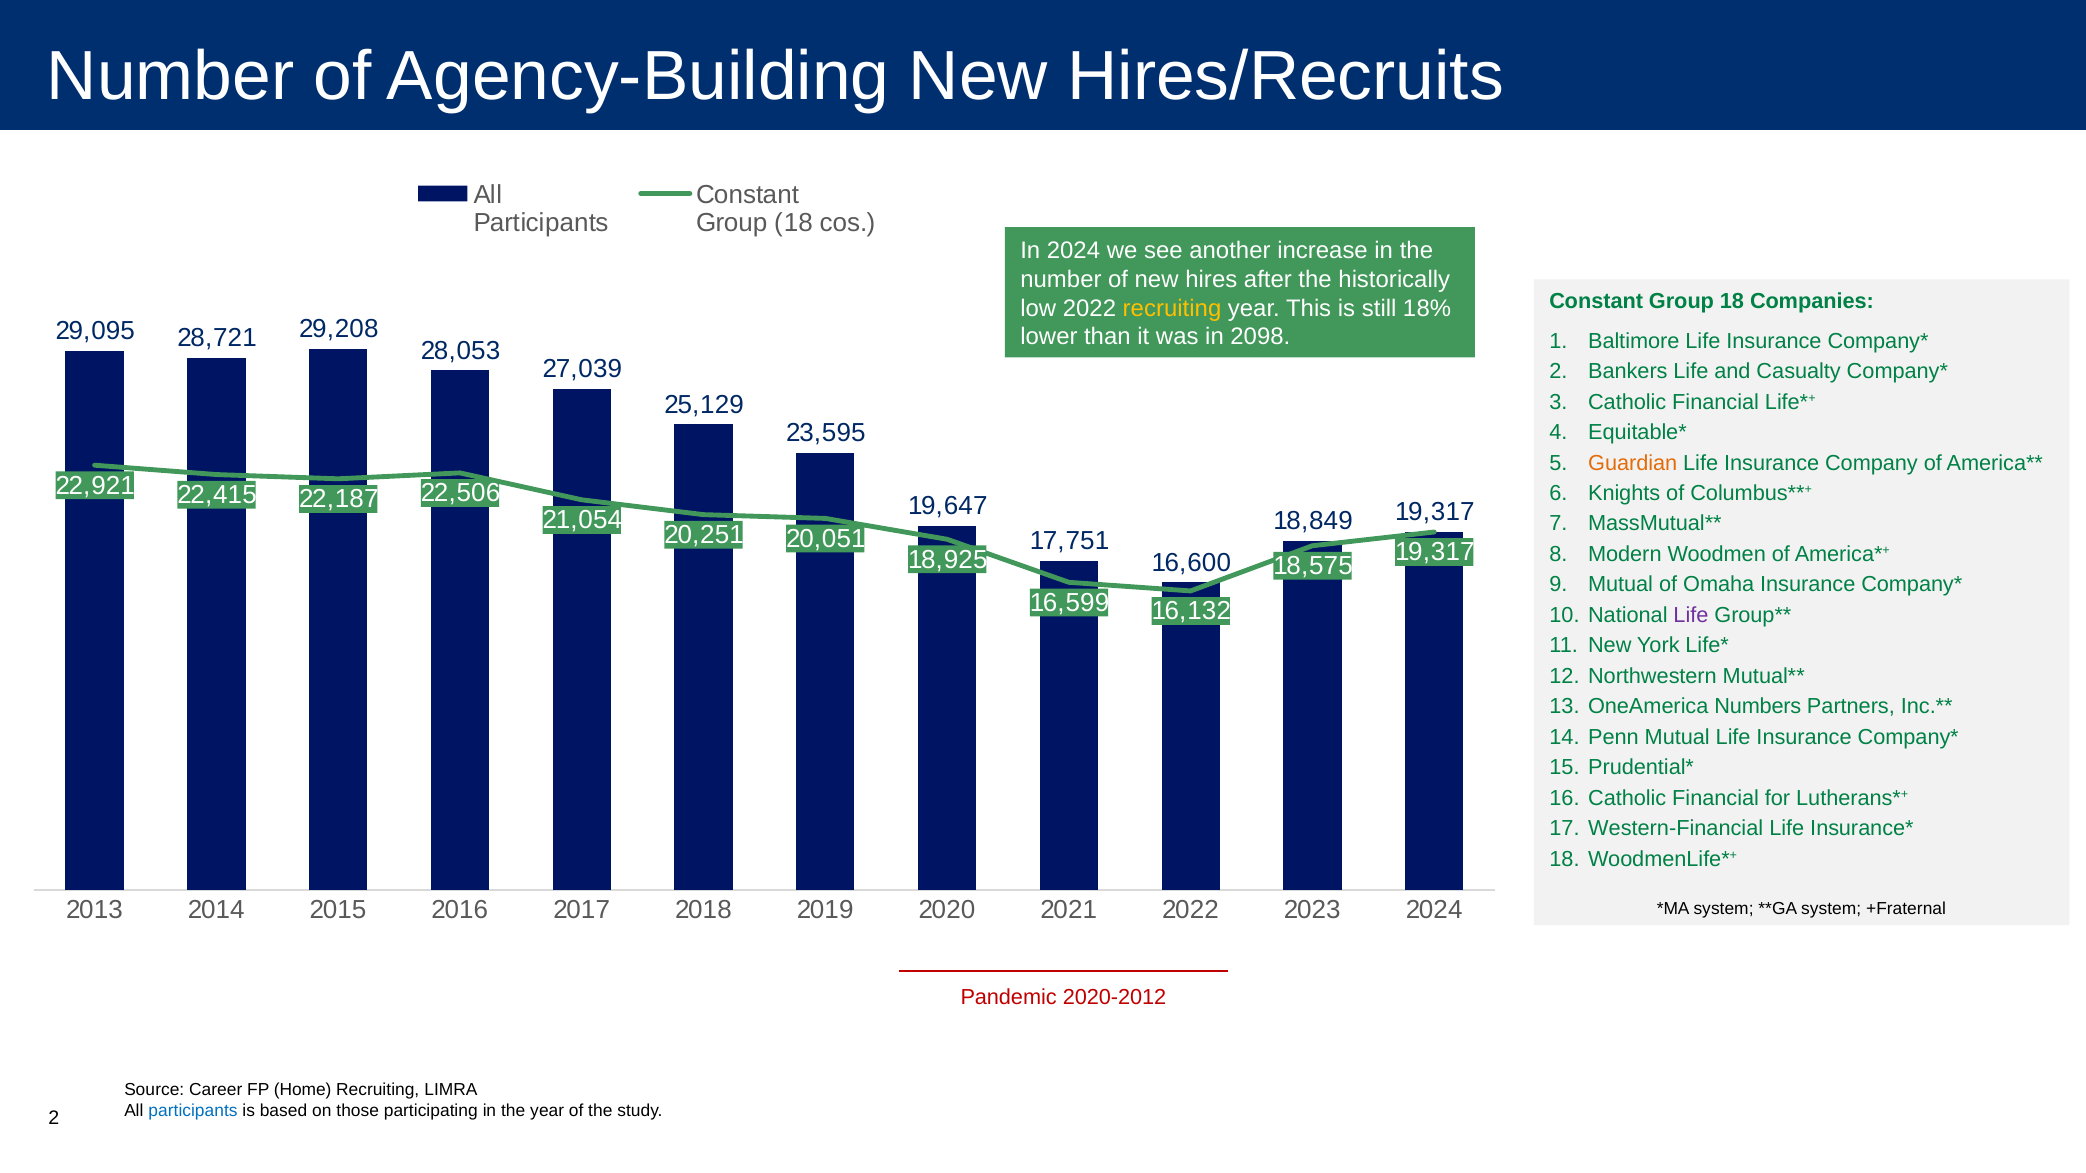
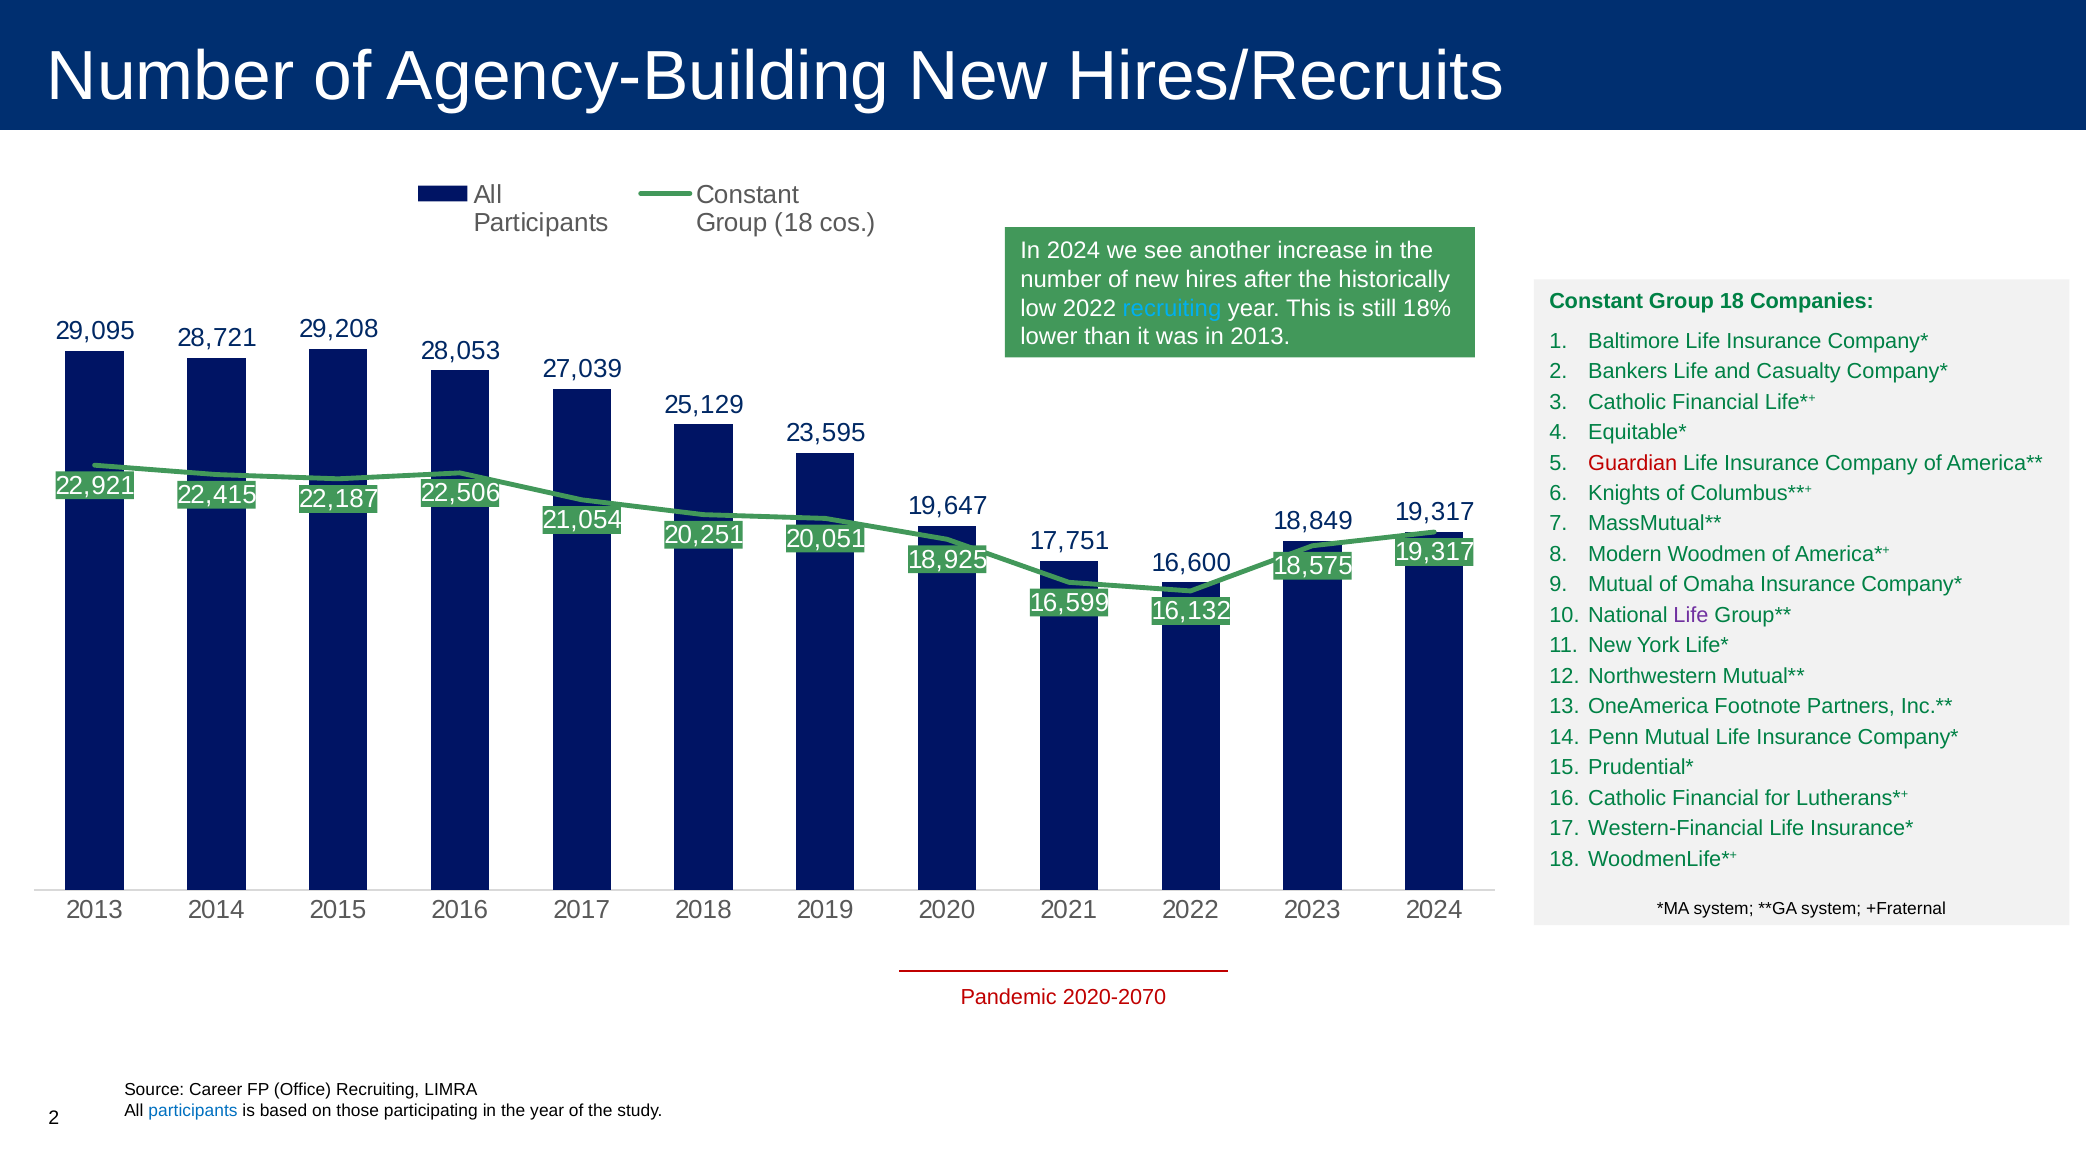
recruiting colour: yellow -> light blue (1172, 308)
in 2098: 2098 -> 2013 (1260, 337)
Guardian colour: orange -> red (1633, 463)
Numbers: Numbers -> Footnote (1758, 707)
2020-2012: 2020-2012 -> 2020-2070 (1115, 998)
Home: Home -> Office (303, 1090)
